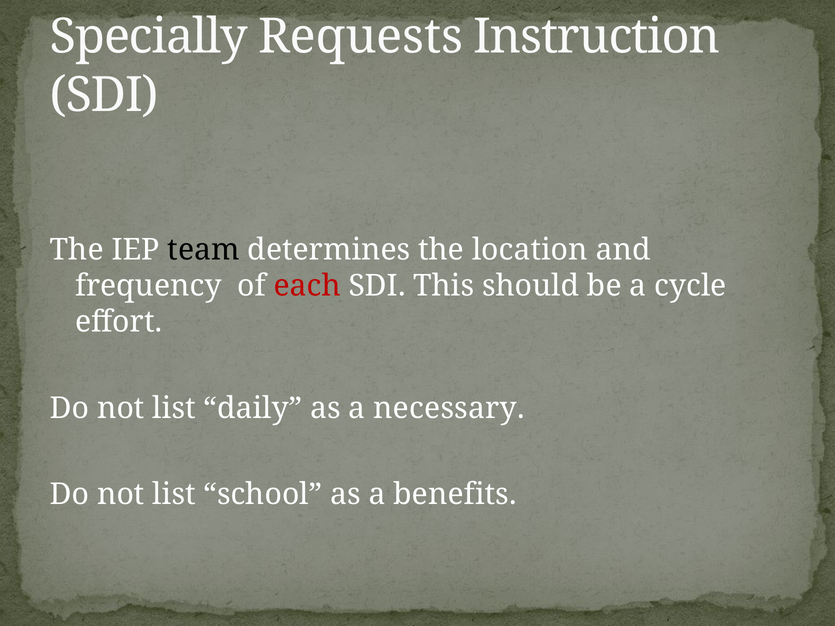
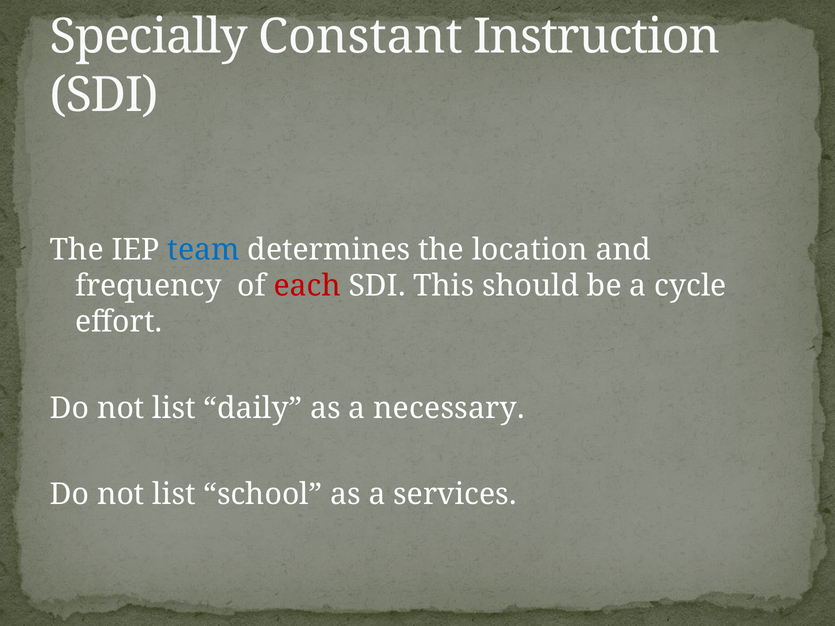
Requests: Requests -> Constant (360, 37)
team colour: black -> blue (204, 250)
benefits: benefits -> services (455, 495)
